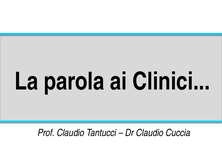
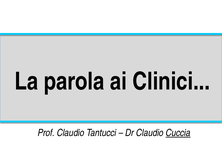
Cuccia underline: none -> present (178, 132)
